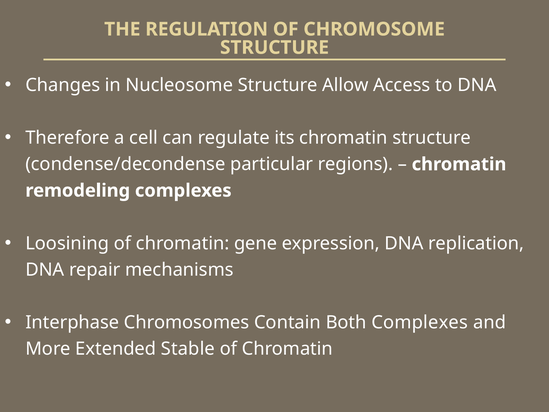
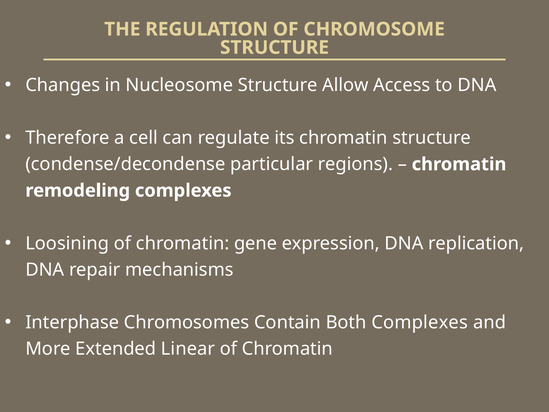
Stable: Stable -> Linear (188, 349)
